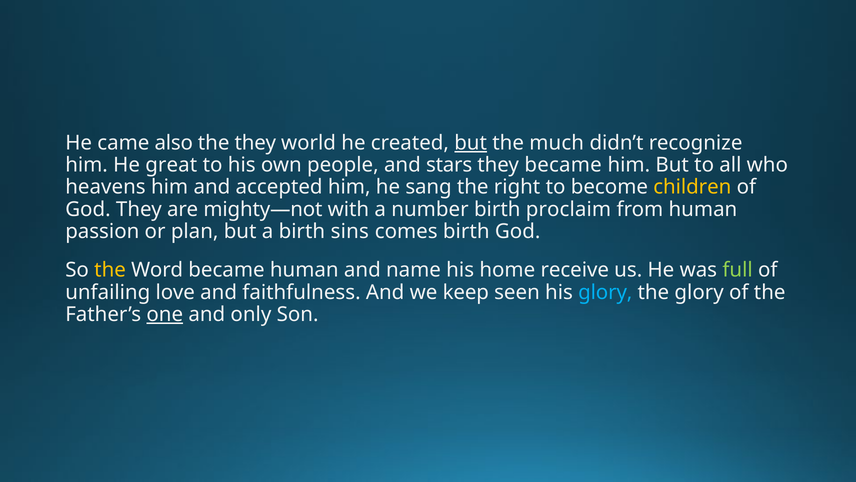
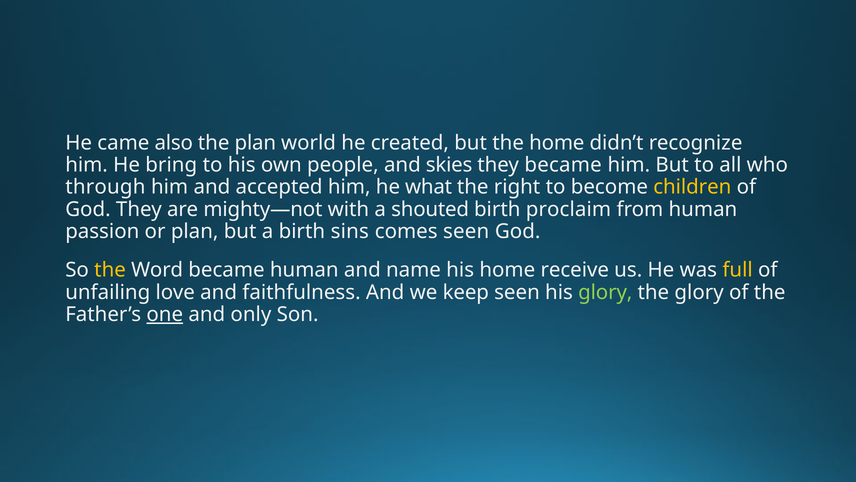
the they: they -> plan (255, 143)
but underline: present -> none (471, 143)
the much: much -> home (557, 143)
great: great -> bring (171, 165)
stars: stars -> skies (449, 165)
heavens: heavens -> through (105, 187)
sang: sang -> what (429, 187)
number: number -> shouted (430, 209)
comes birth: birth -> seen (466, 231)
full colour: light green -> yellow (738, 270)
glory colour: light blue -> light green (605, 292)
